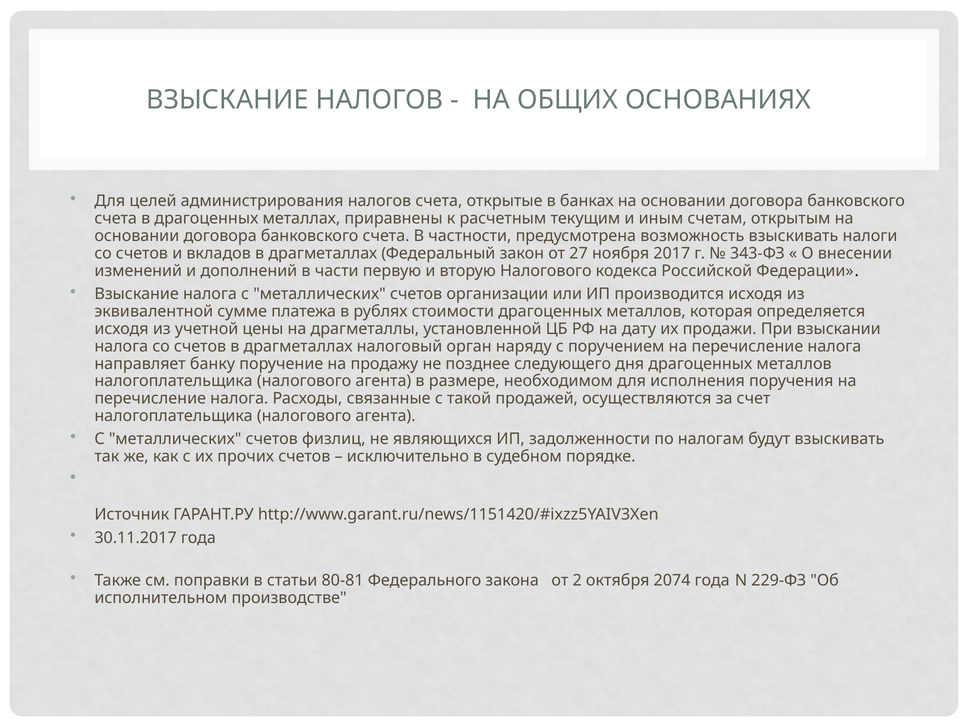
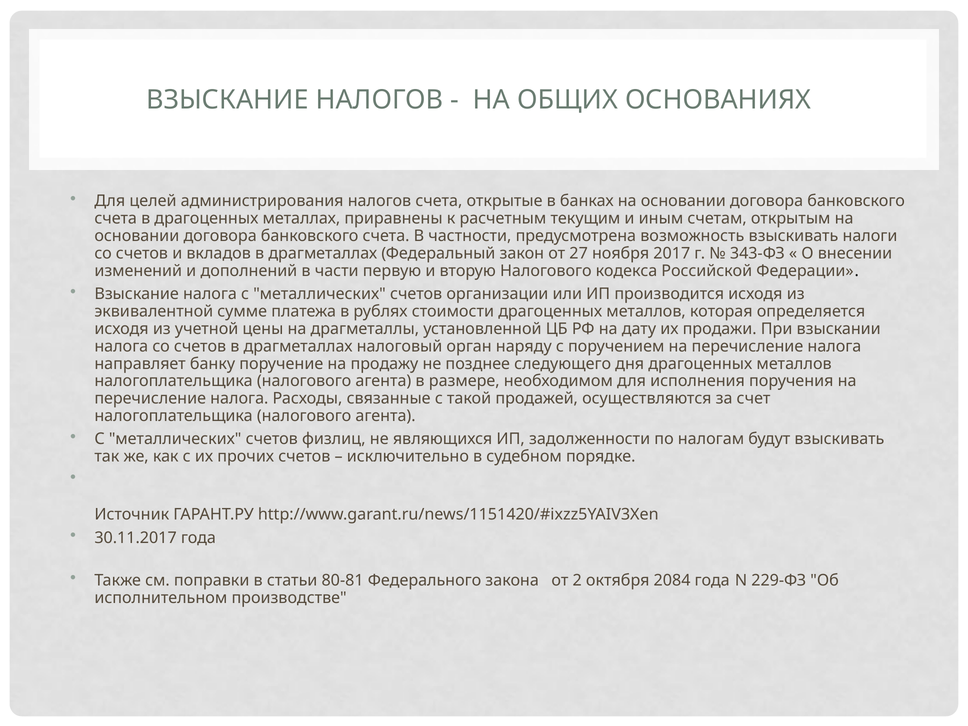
2074: 2074 -> 2084 (672, 580)
